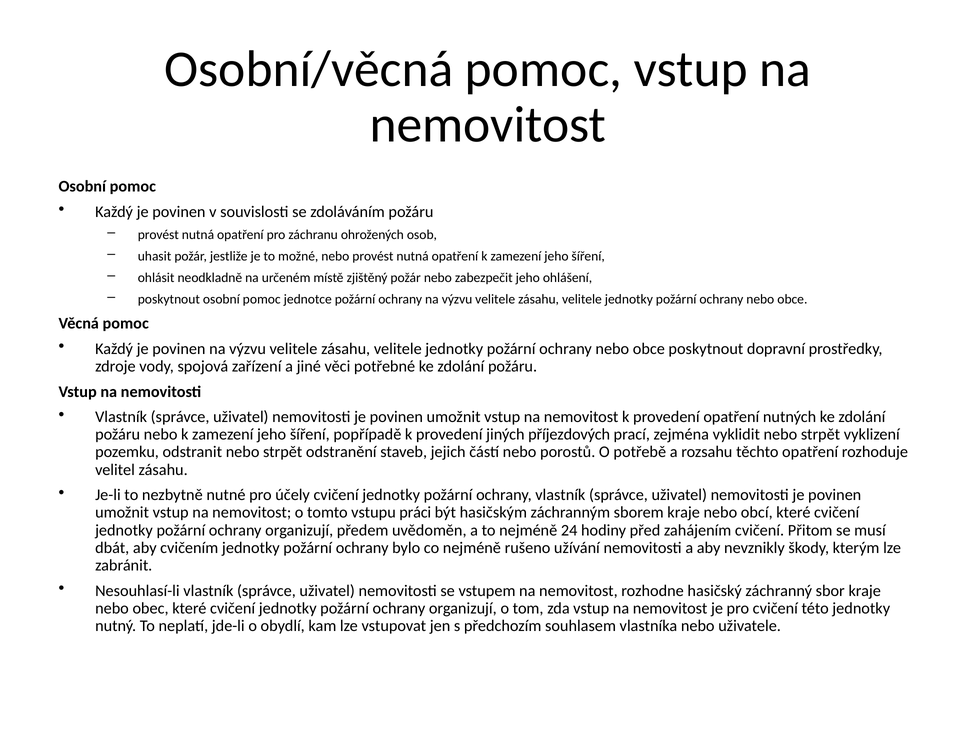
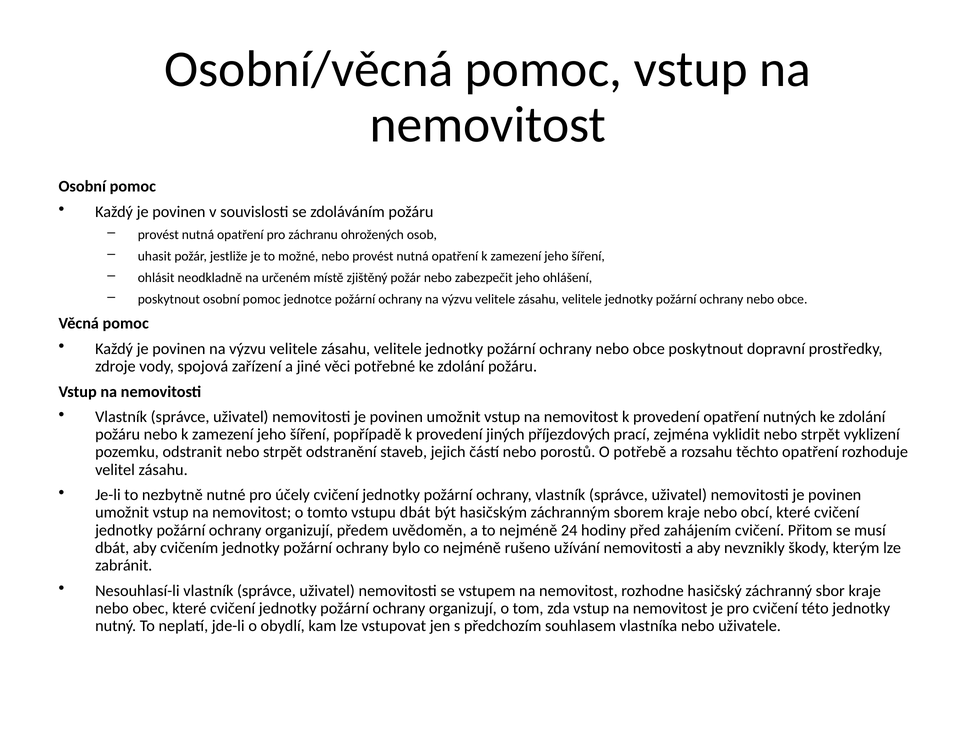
vstupu práci: práci -> dbát (415, 513)
